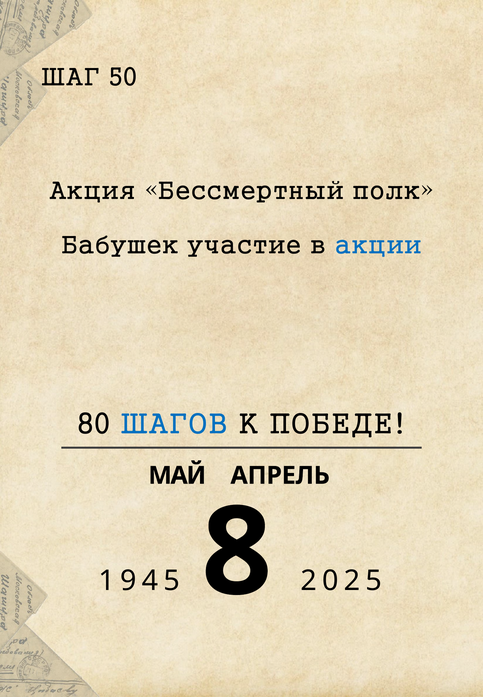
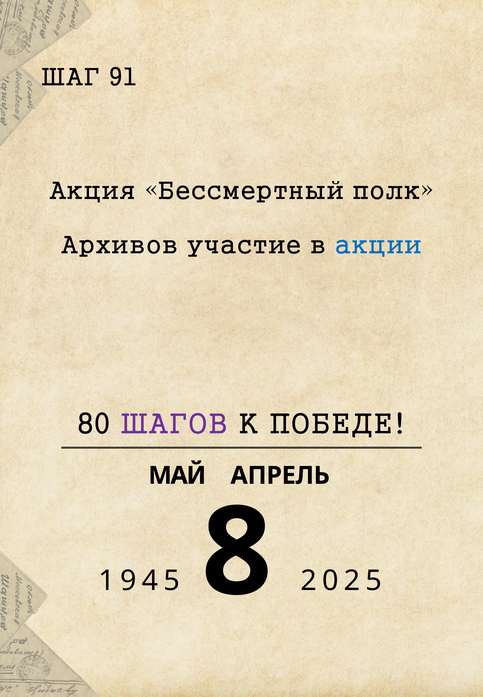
50: 50 -> 91 (123, 77)
Бабушек: Бабушек -> Архивов (120, 245)
ШАГОВ colour: blue -> purple (174, 424)
